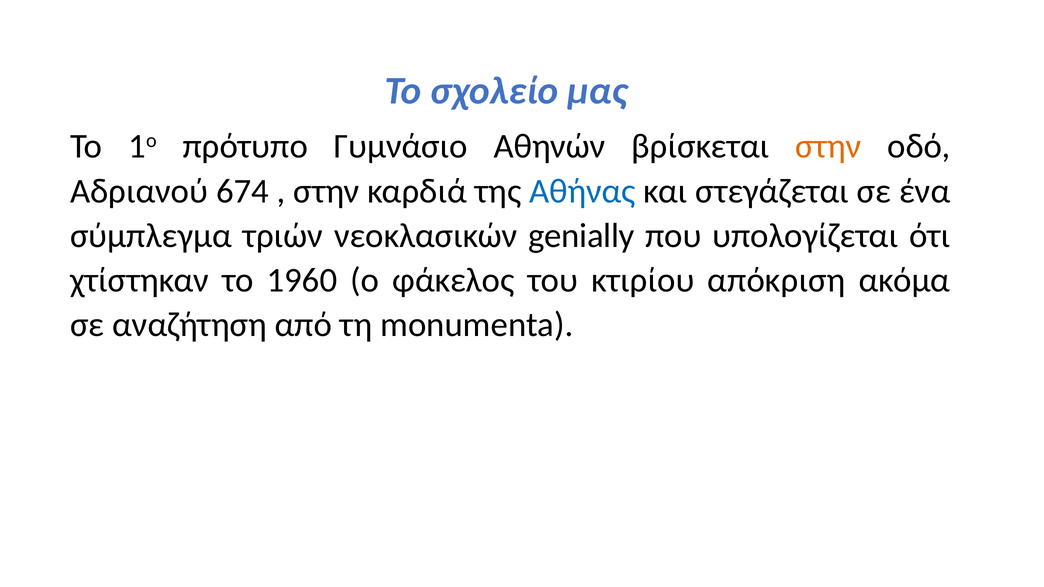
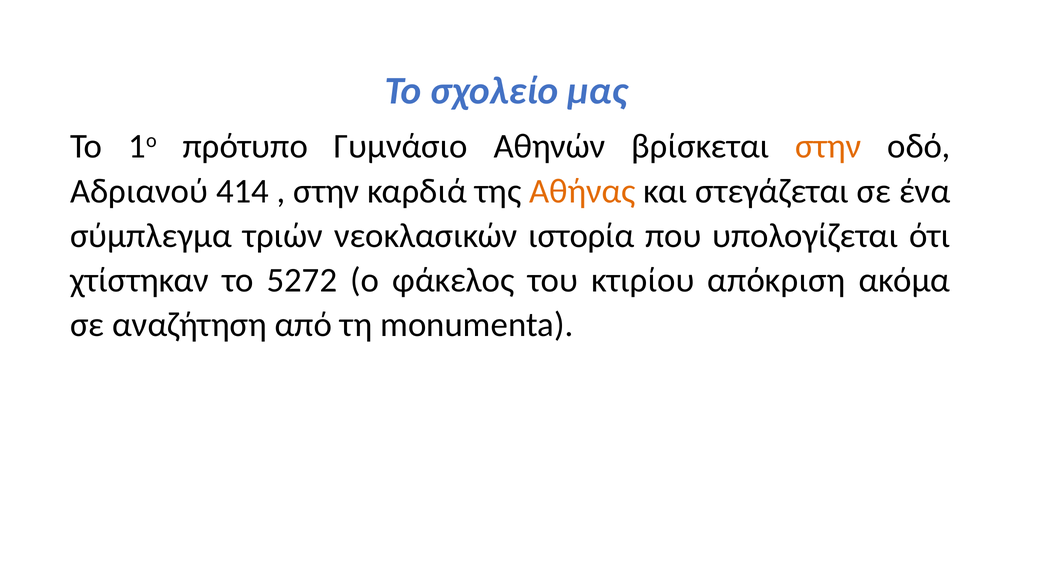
674: 674 -> 414 (242, 191)
Αθήνας colour: blue -> orange (582, 191)
genially: genially -> ιστορία (581, 236)
1960: 1960 -> 5272 (302, 280)
